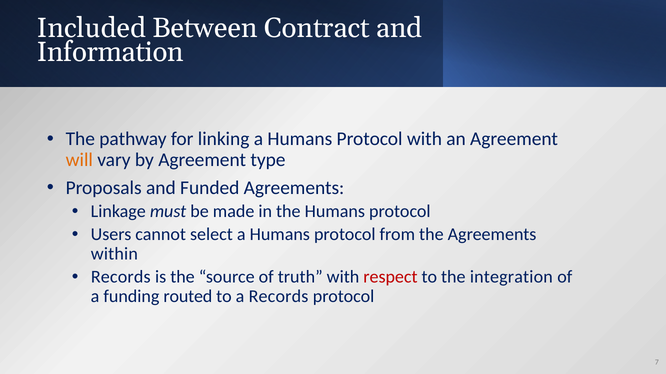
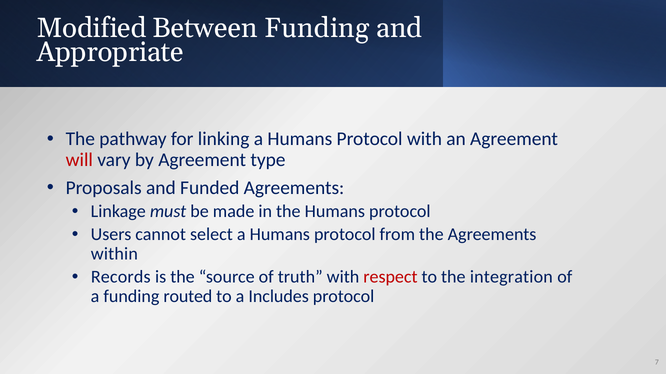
Included: Included -> Modified (92, 28)
Between Contract: Contract -> Funding (317, 28)
Information: Information -> Appropriate (110, 52)
will colour: orange -> red (79, 160)
a Records: Records -> Includes (279, 297)
